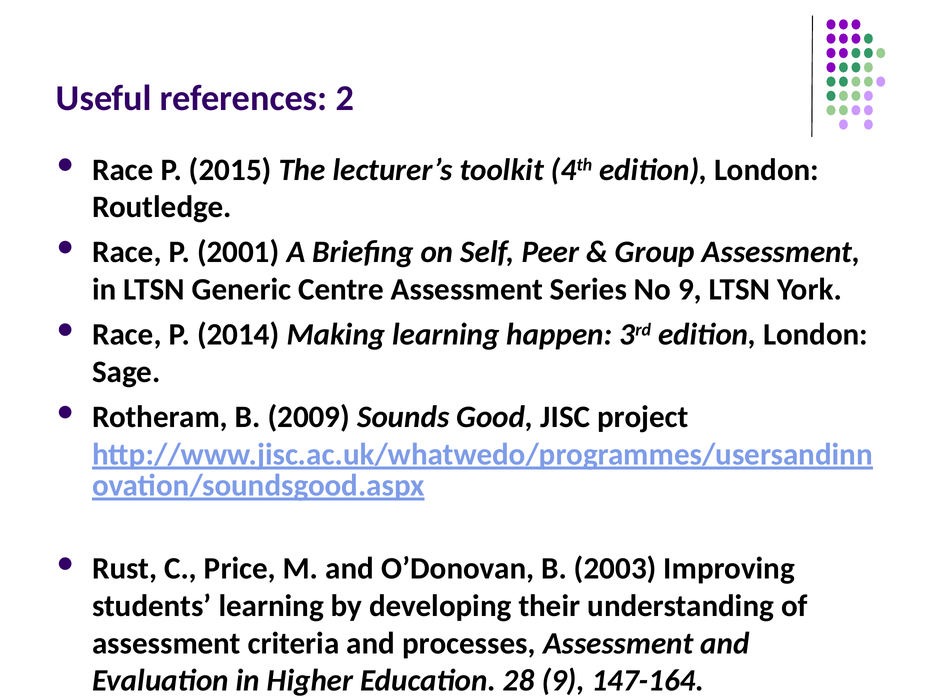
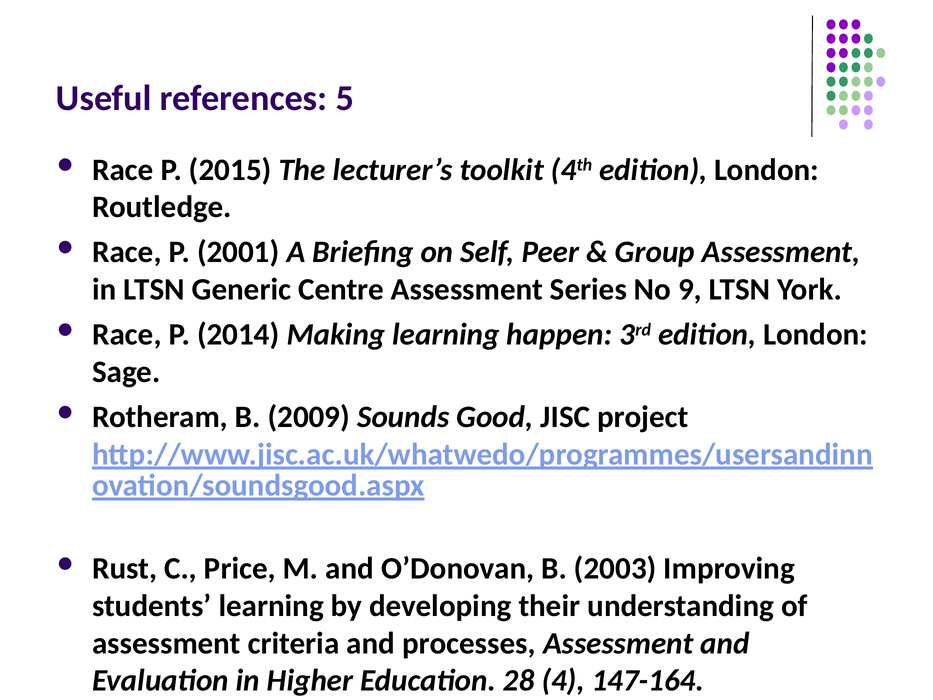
2: 2 -> 5 (345, 98)
28 9: 9 -> 4 (563, 680)
